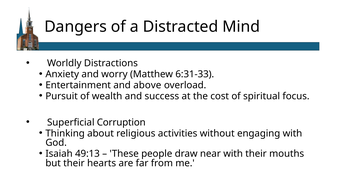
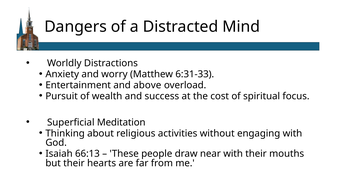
Corruption: Corruption -> Meditation (121, 122)
49:13: 49:13 -> 66:13 (87, 154)
